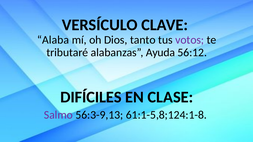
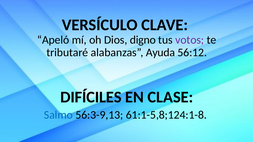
Alaba: Alaba -> Apeló (53, 40)
tanto: tanto -> digno (143, 40)
Salmo colour: purple -> blue (58, 115)
